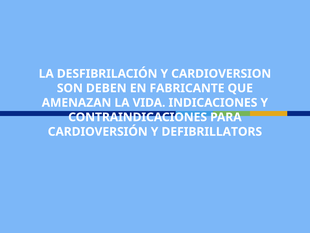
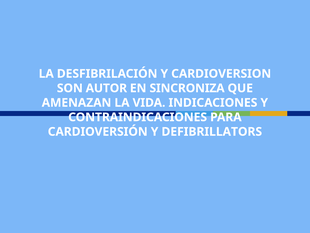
DEBEN: DEBEN -> AUTOR (106, 88)
FABRICANTE: FABRICANTE -> SINCRONIZA (187, 88)
